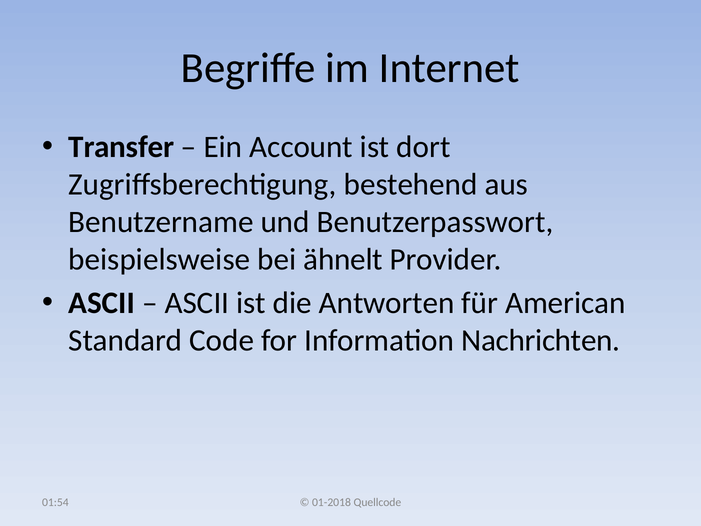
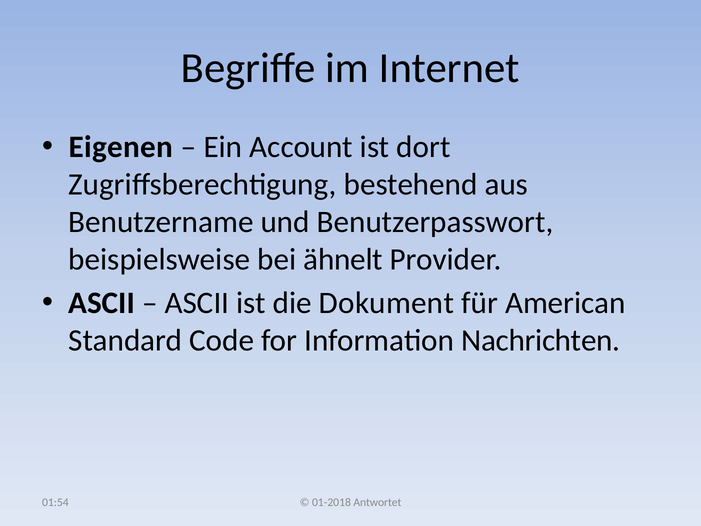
Transfer: Transfer -> Eigenen (121, 147)
Antworten: Antworten -> Dokument (386, 303)
Quellcode: Quellcode -> Antwortet (377, 502)
